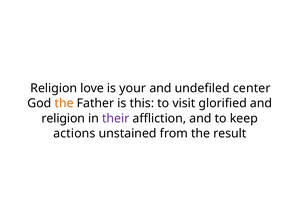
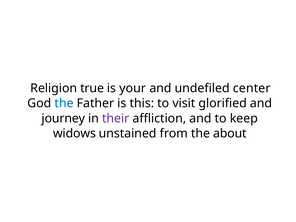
love: love -> true (92, 88)
the colour: orange -> blue (64, 103)
religion: religion -> journey (63, 118)
actions: actions -> widows (74, 133)
result: result -> about (230, 133)
